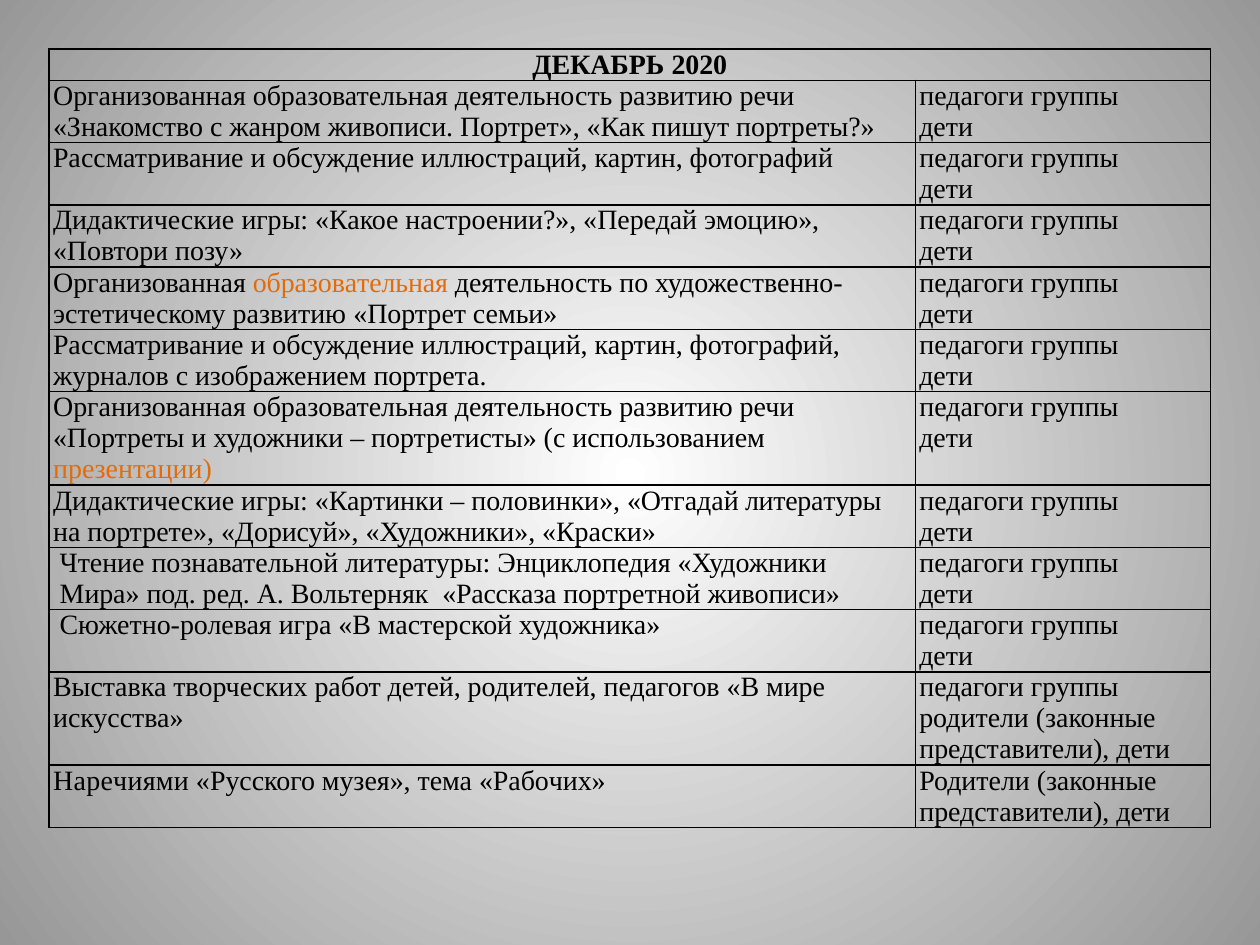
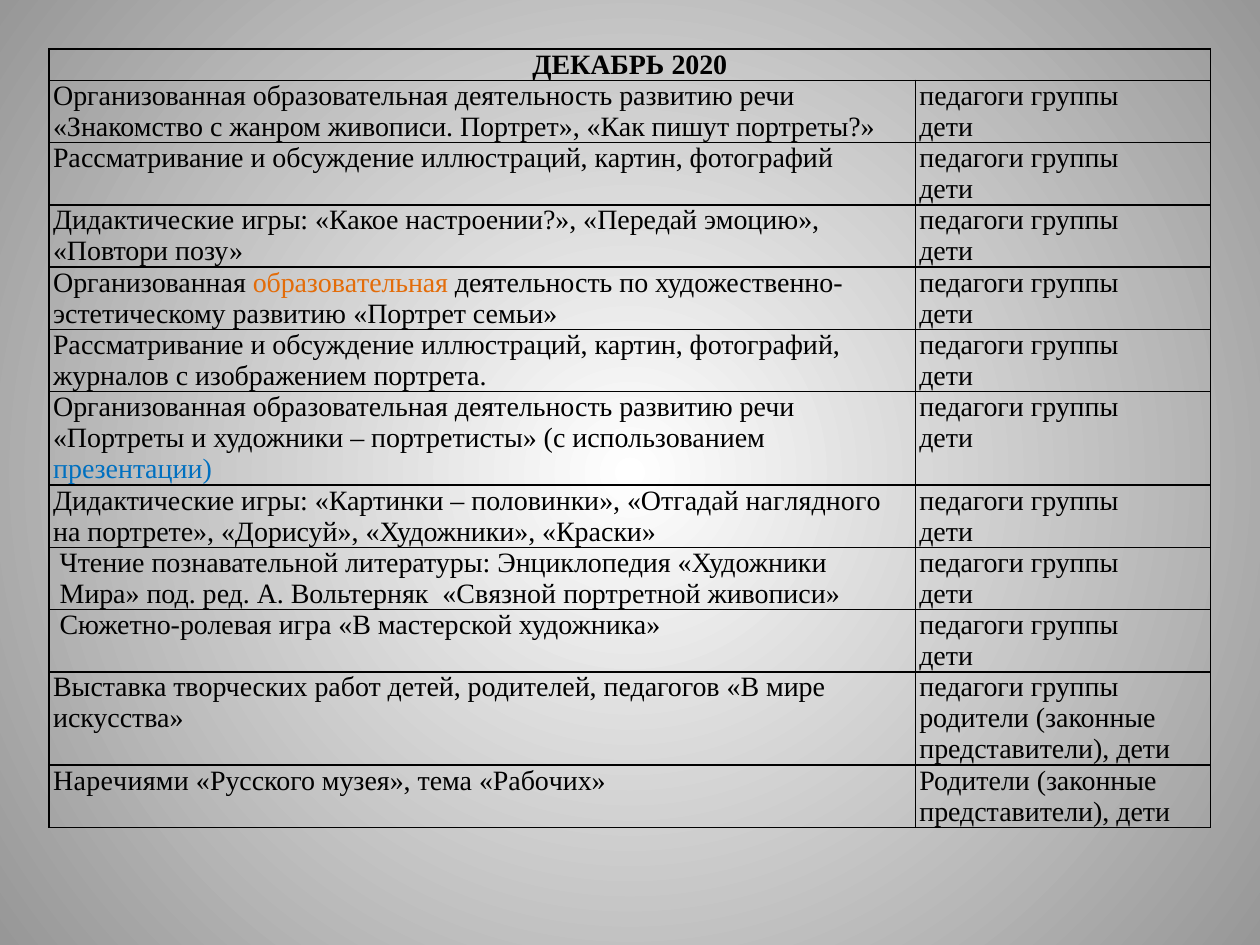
презентации colour: orange -> blue (133, 470)
Отгадай литературы: литературы -> наглядного (813, 501)
Рассказа: Рассказа -> Связной (499, 594)
